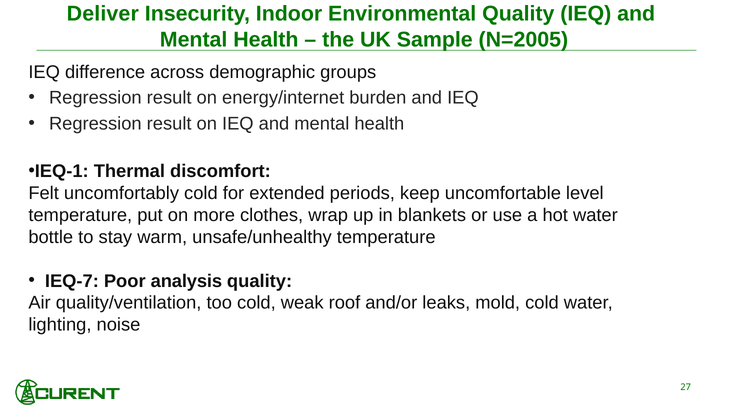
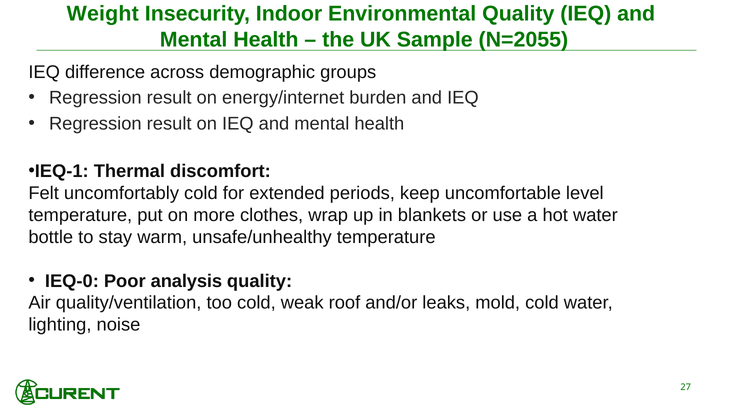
Deliver: Deliver -> Weight (103, 14)
N=2005: N=2005 -> N=2055 (523, 39)
IEQ-7: IEQ-7 -> IEQ-0 (72, 281)
